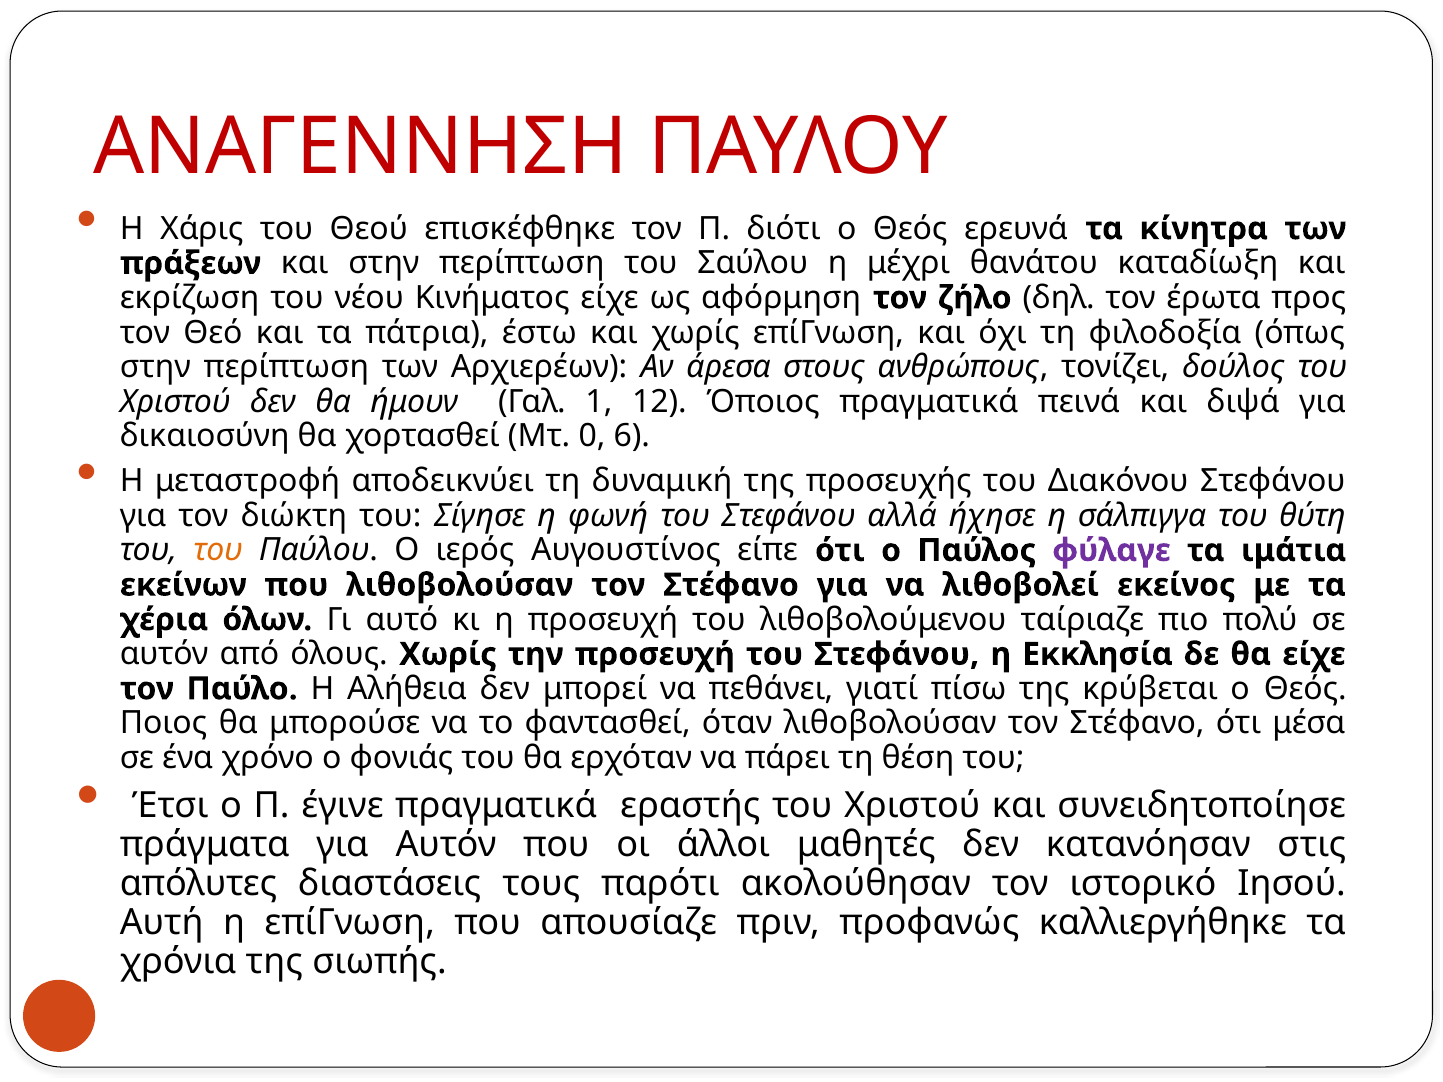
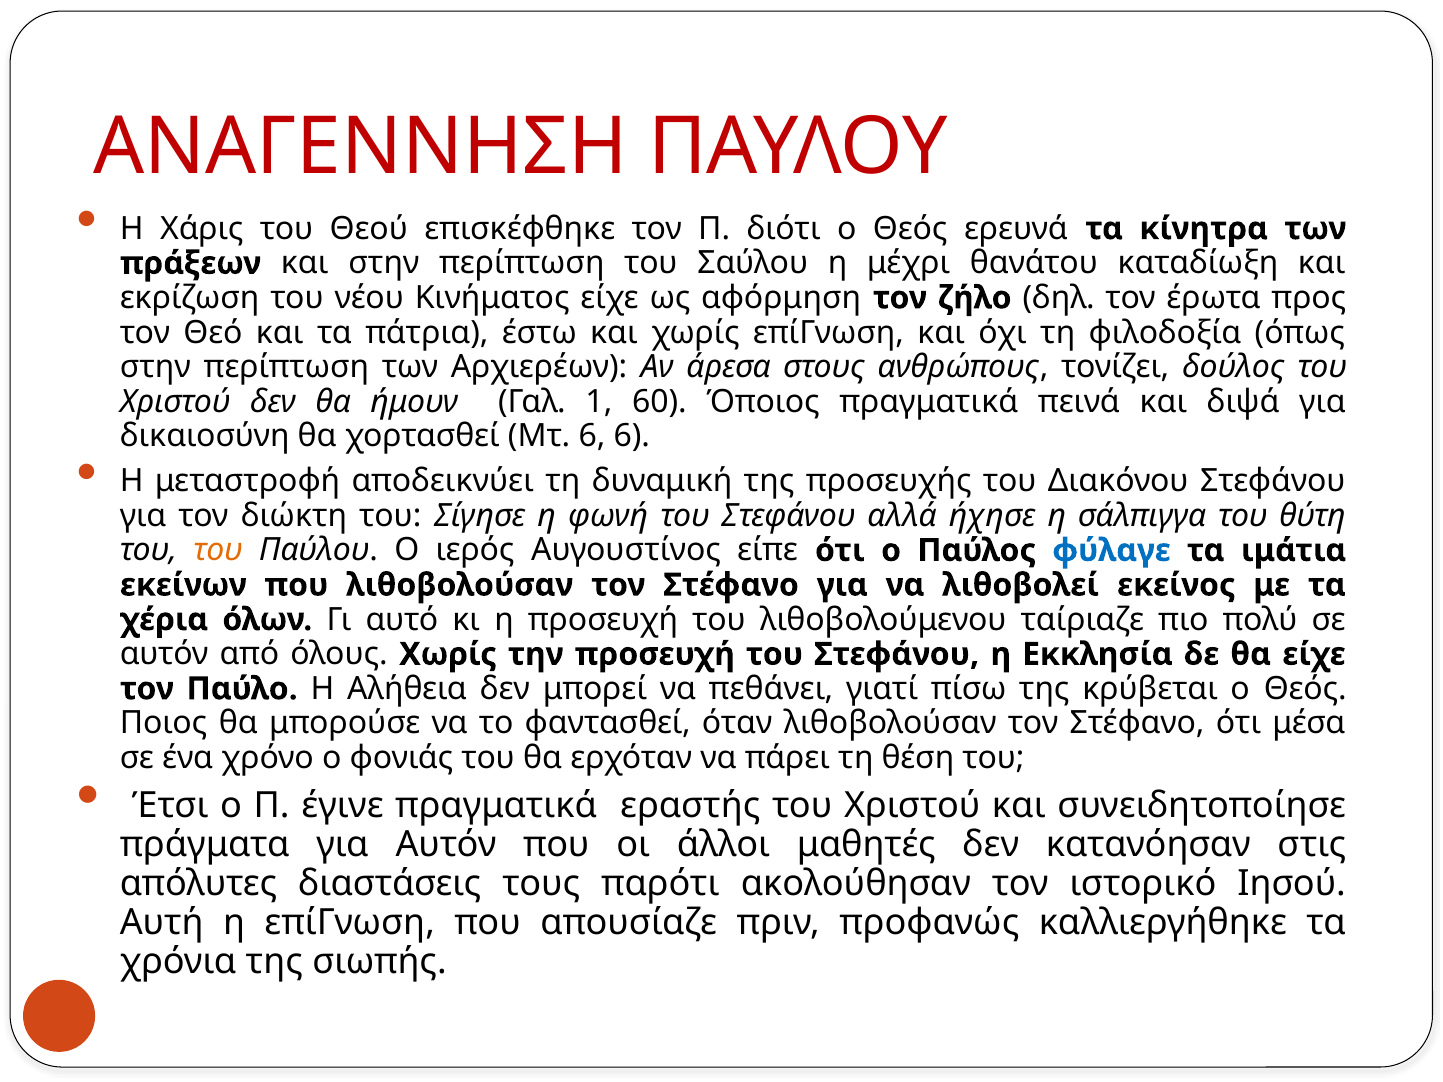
12: 12 -> 60 (659, 402)
Μτ 0: 0 -> 6 (592, 436)
φύλαγε colour: purple -> blue (1111, 551)
